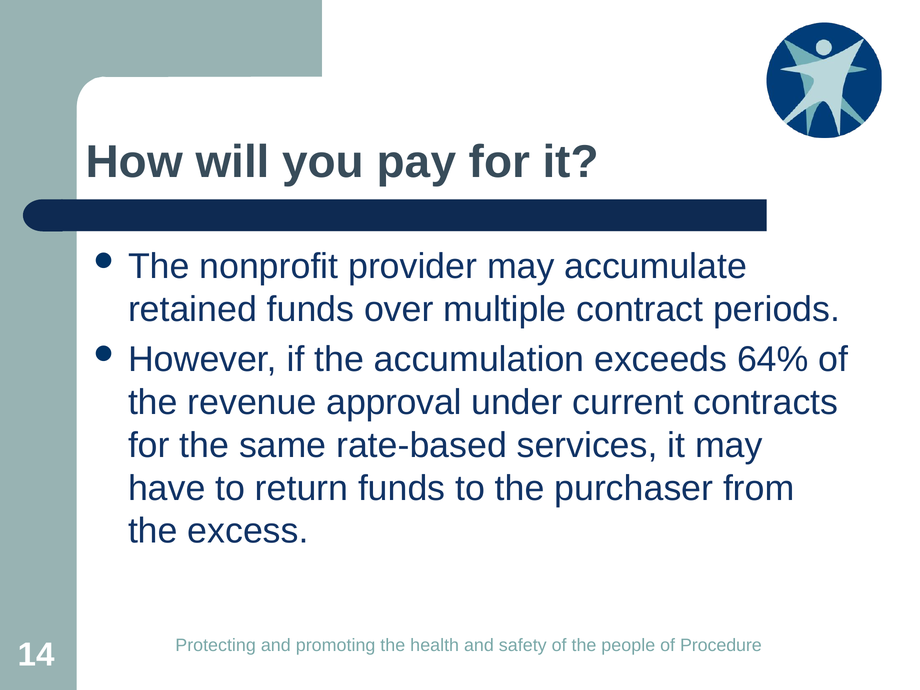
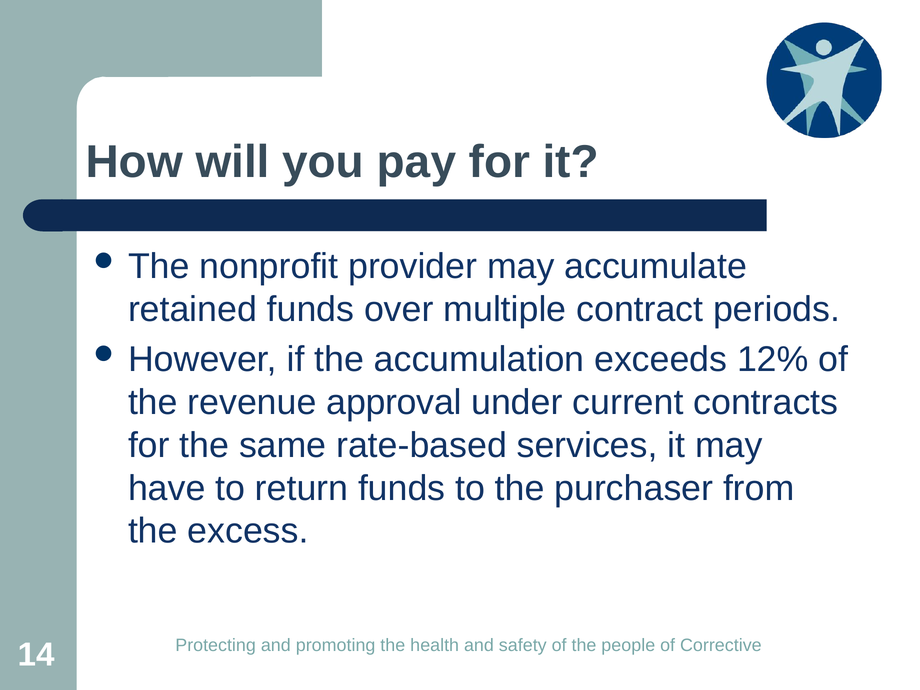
64%: 64% -> 12% (773, 359)
Procedure: Procedure -> Corrective (721, 645)
